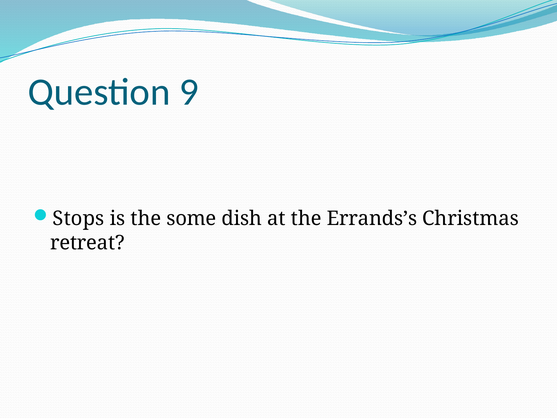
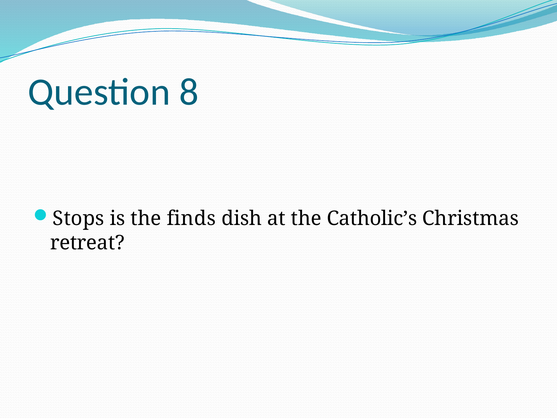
9: 9 -> 8 (189, 92)
some: some -> finds (191, 219)
Errands’s: Errands’s -> Catholic’s (372, 219)
